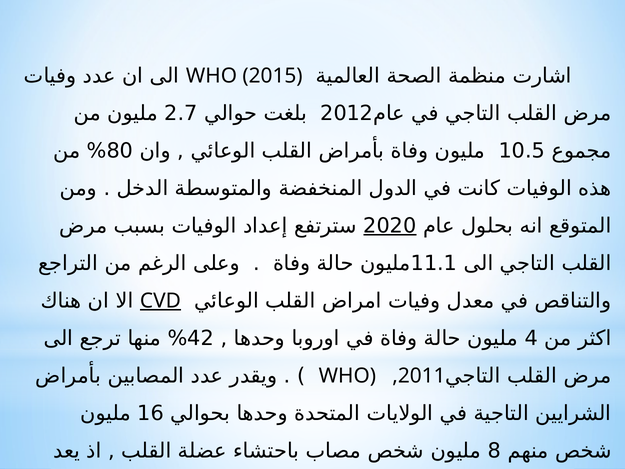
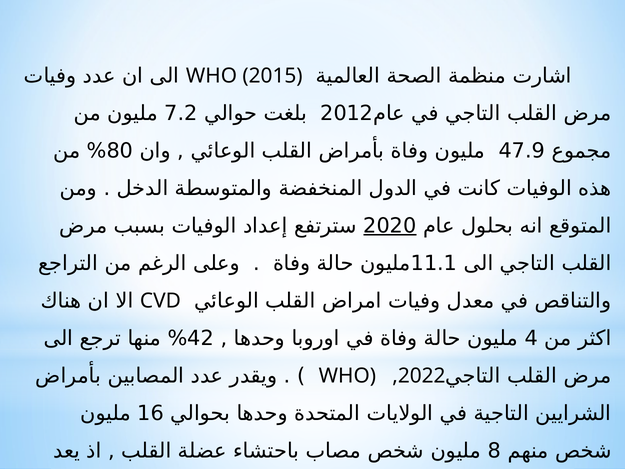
2.7: 2.7 -> 7.2 (181, 113)
10.5: 10.5 -> 47.9 (522, 151)
CVD underline: present -> none (160, 301)
,2011: ,2011 -> ,2022 (419, 376)
